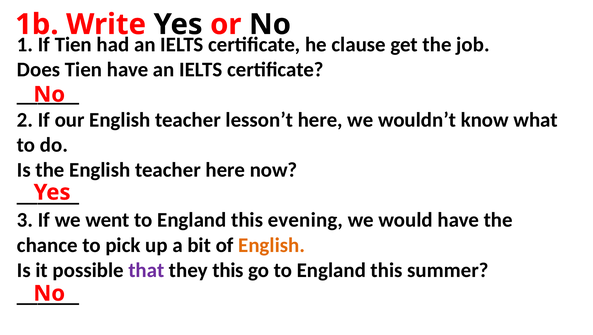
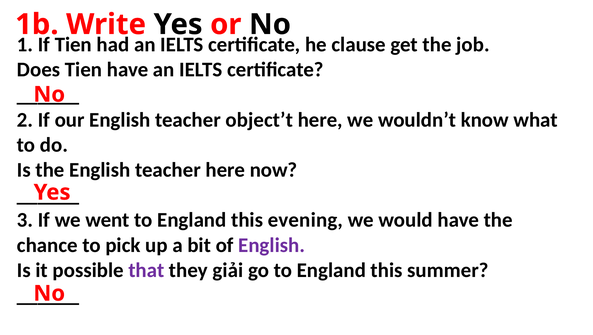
lesson’t: lesson’t -> object’t (259, 120)
English colour: orange -> purple (272, 245)
they this: this -> giải (228, 270)
